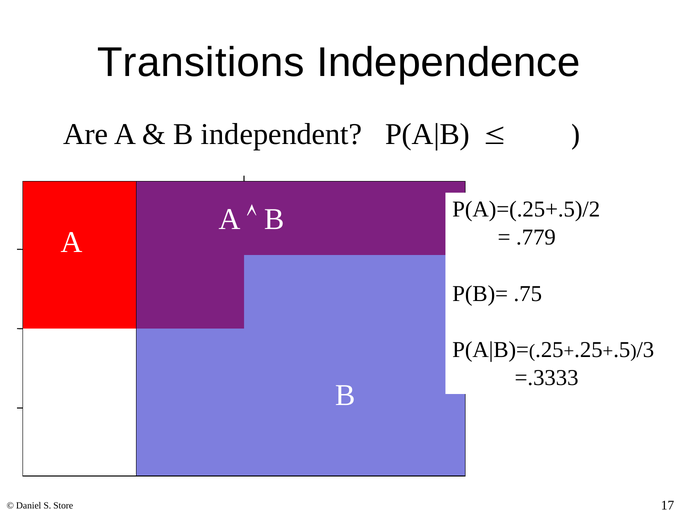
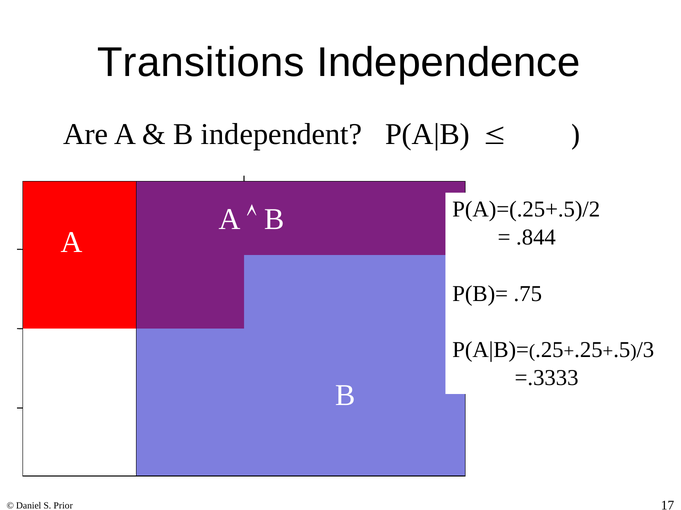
.779: .779 -> .844 (536, 238)
Store: Store -> Prior (63, 506)
